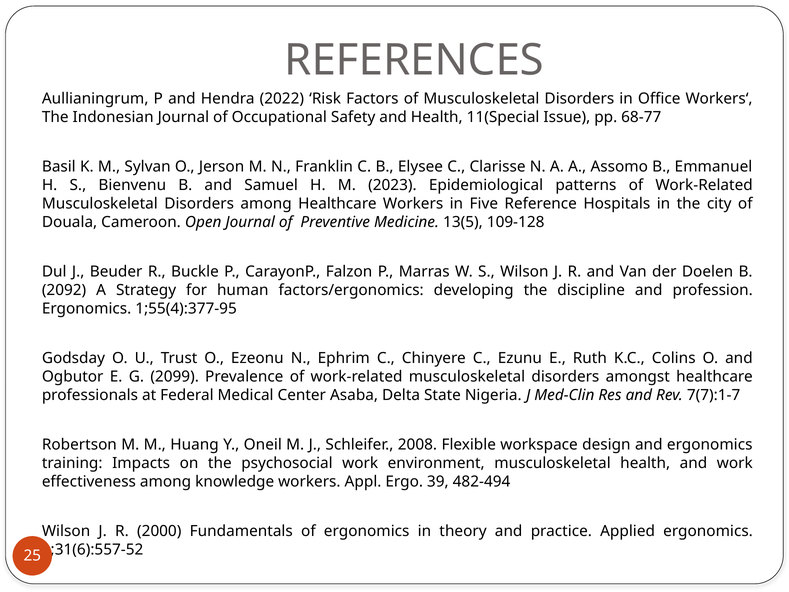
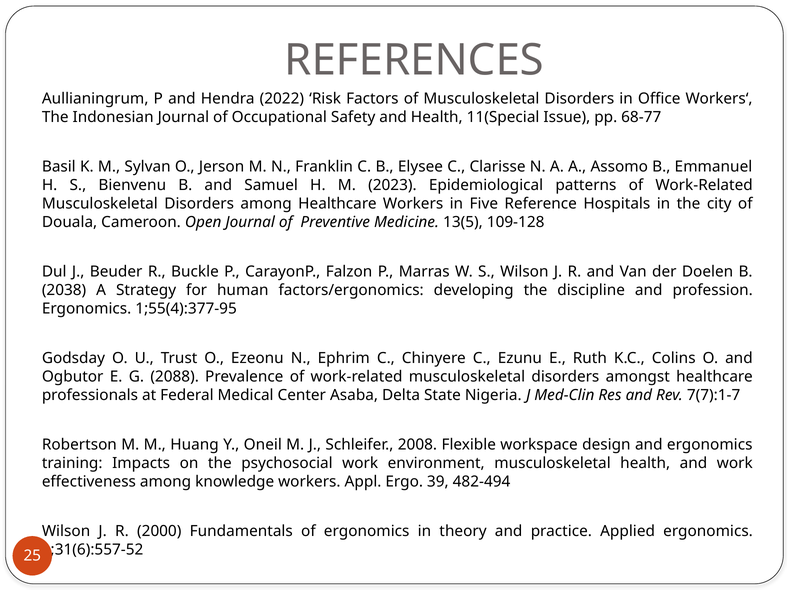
2092: 2092 -> 2038 (64, 290)
2099: 2099 -> 2088 (175, 376)
